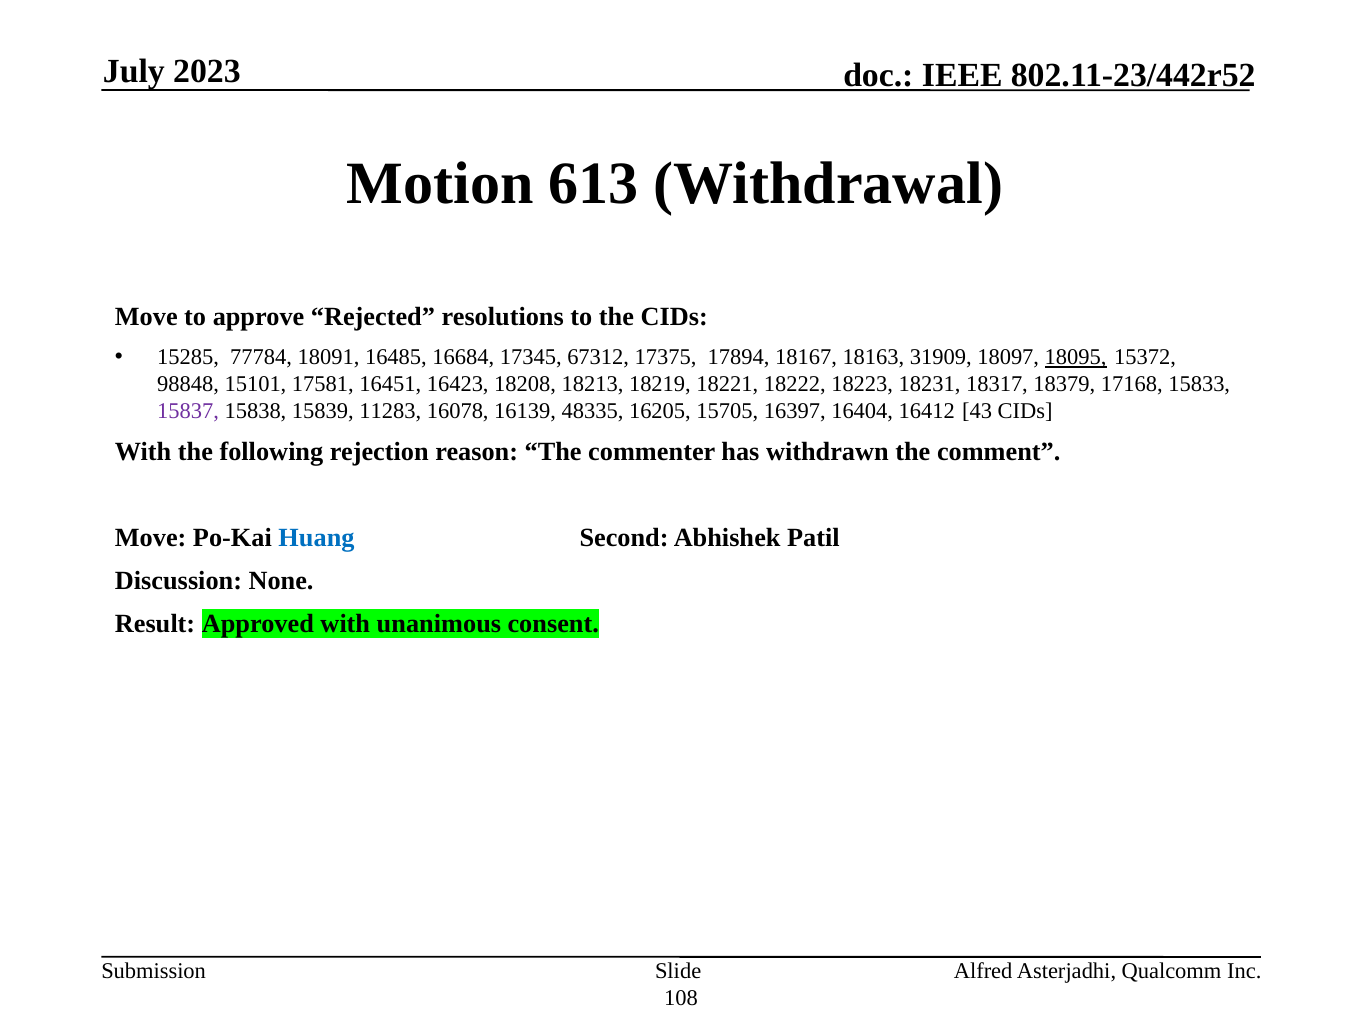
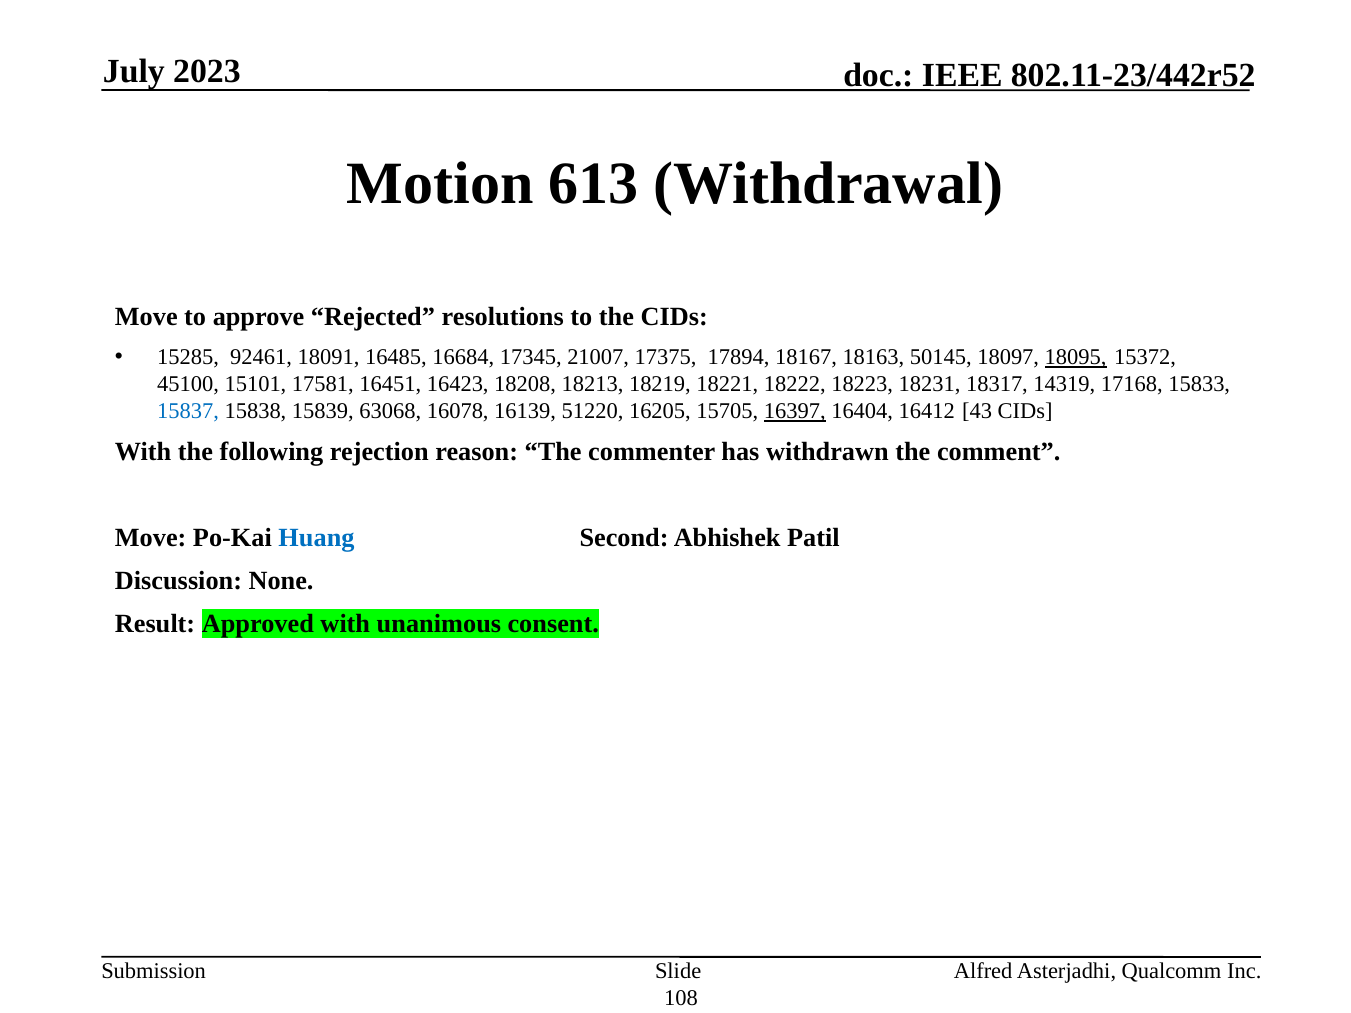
77784: 77784 -> 92461 (261, 357)
67312: 67312 -> 21007 (598, 357)
31909: 31909 -> 50145 (941, 357)
98848: 98848 -> 45100 (188, 384)
18379: 18379 -> 14319 (1064, 384)
15837 colour: purple -> blue (188, 411)
11283: 11283 -> 63068 (390, 411)
48335: 48335 -> 51220 (593, 411)
16397 underline: none -> present (795, 411)
